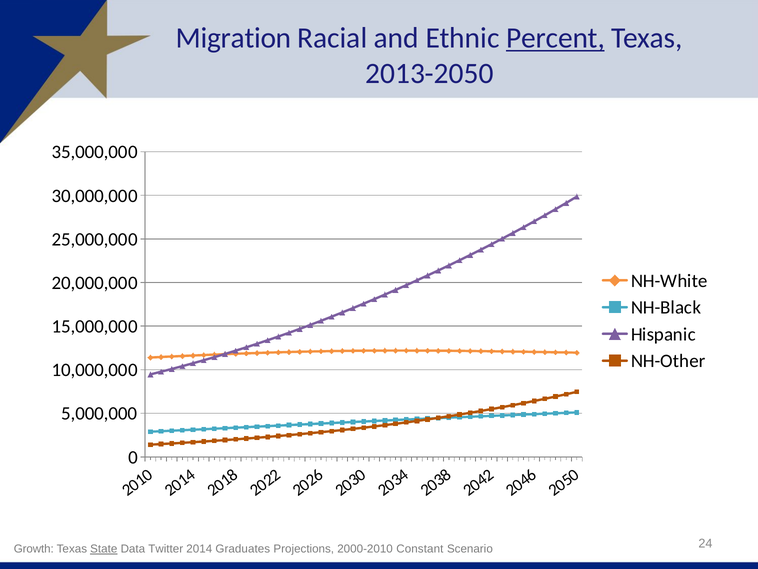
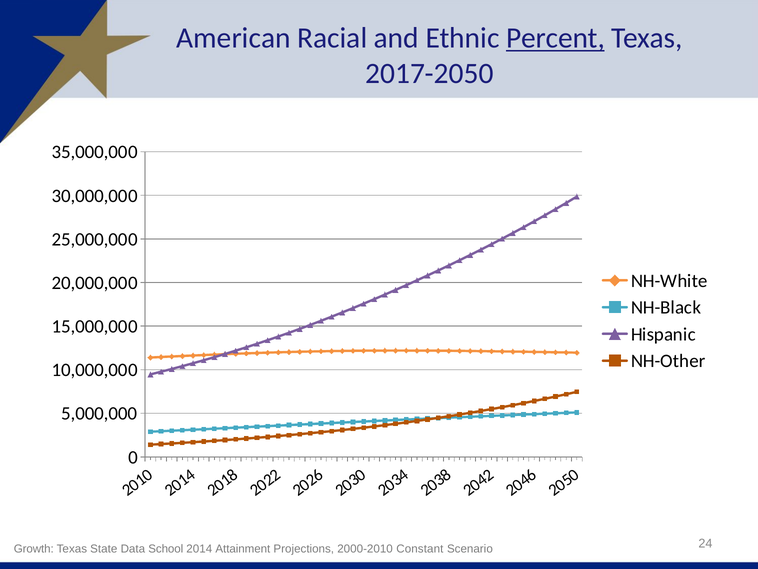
Migration: Migration -> American (233, 38)
2013-2050: 2013-2050 -> 2017-2050 (429, 73)
State underline: present -> none (104, 548)
Twitter: Twitter -> School (166, 548)
Graduates: Graduates -> Attainment (243, 548)
